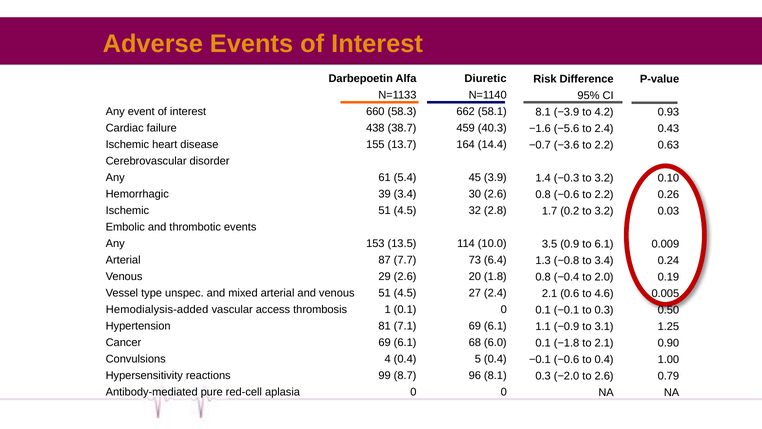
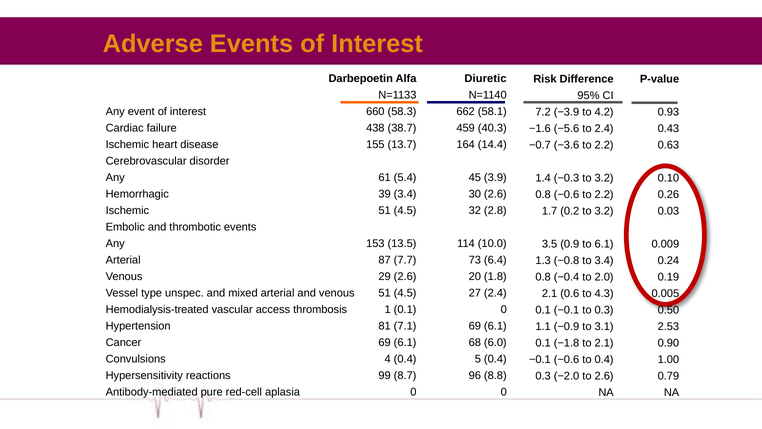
8.1: 8.1 -> 7.2 (543, 112)
4.6: 4.6 -> 4.3 (604, 293)
Hemodialysis-added: Hemodialysis-added -> Hemodialysis-treated (157, 309)
1.25: 1.25 -> 2.53 (668, 326)
96 8.1: 8.1 -> 8.8 (495, 375)
